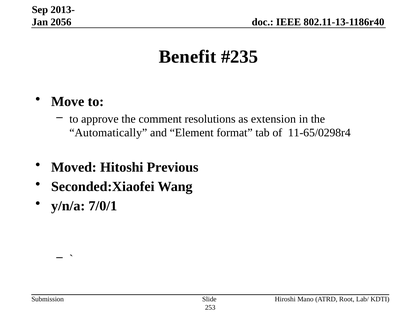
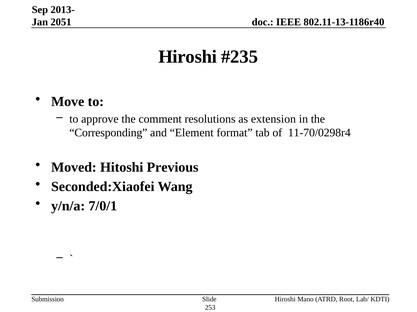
2056: 2056 -> 2051 (61, 22)
Benefit: Benefit -> Hiroshi (188, 57)
Automatically: Automatically -> Corresponding (108, 133)
11-65/0298r4: 11-65/0298r4 -> 11-70/0298r4 (319, 133)
